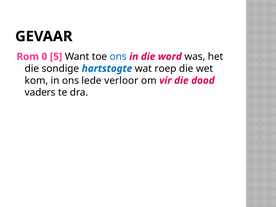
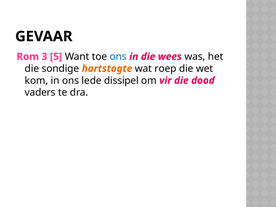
0: 0 -> 3 (44, 57)
word: word -> wees (170, 57)
hartstogte colour: blue -> orange (107, 69)
verloor: verloor -> dissipel (121, 81)
